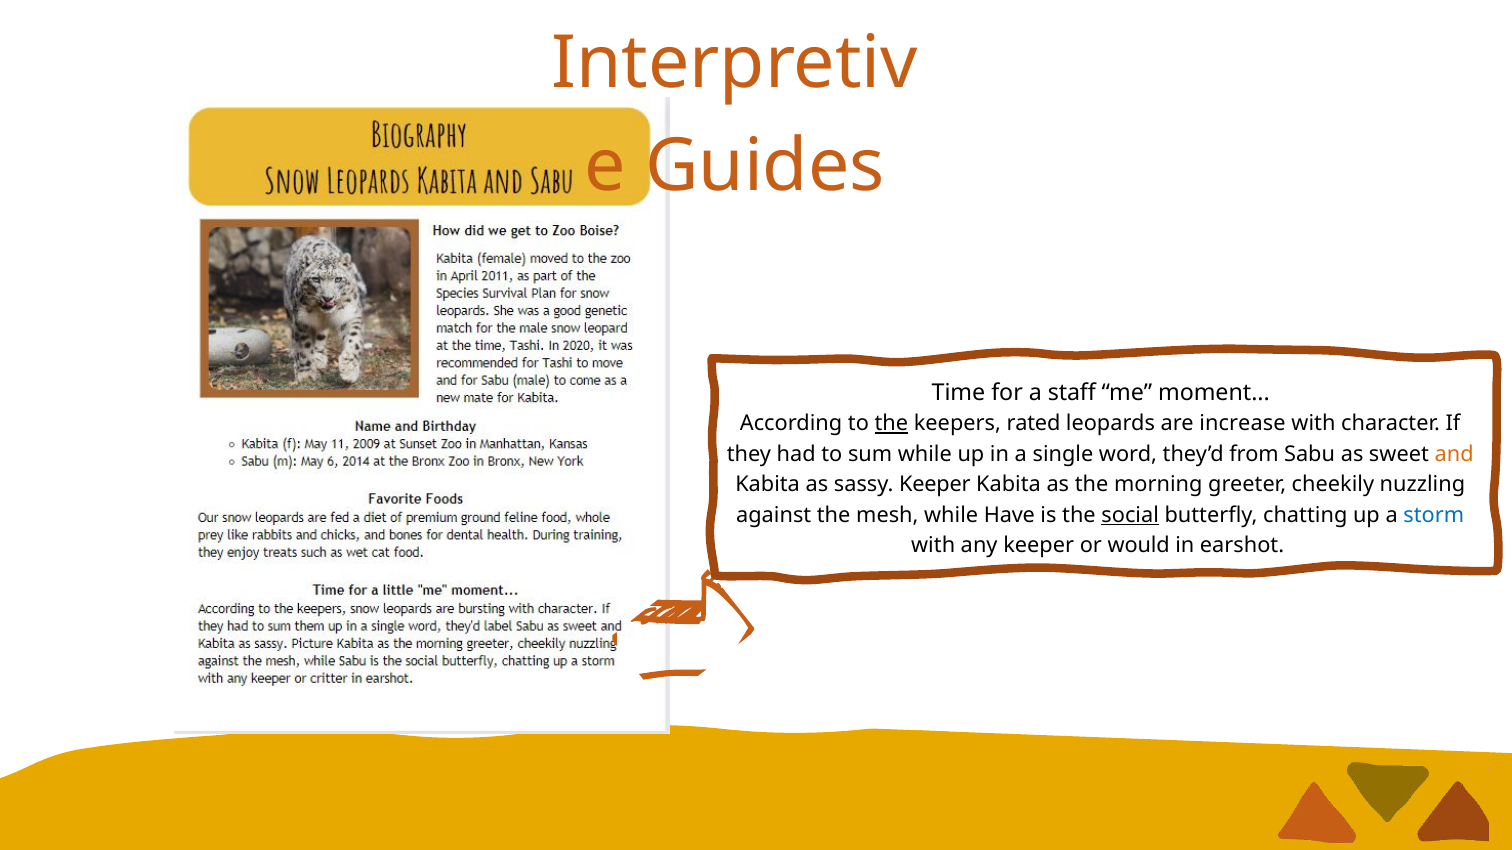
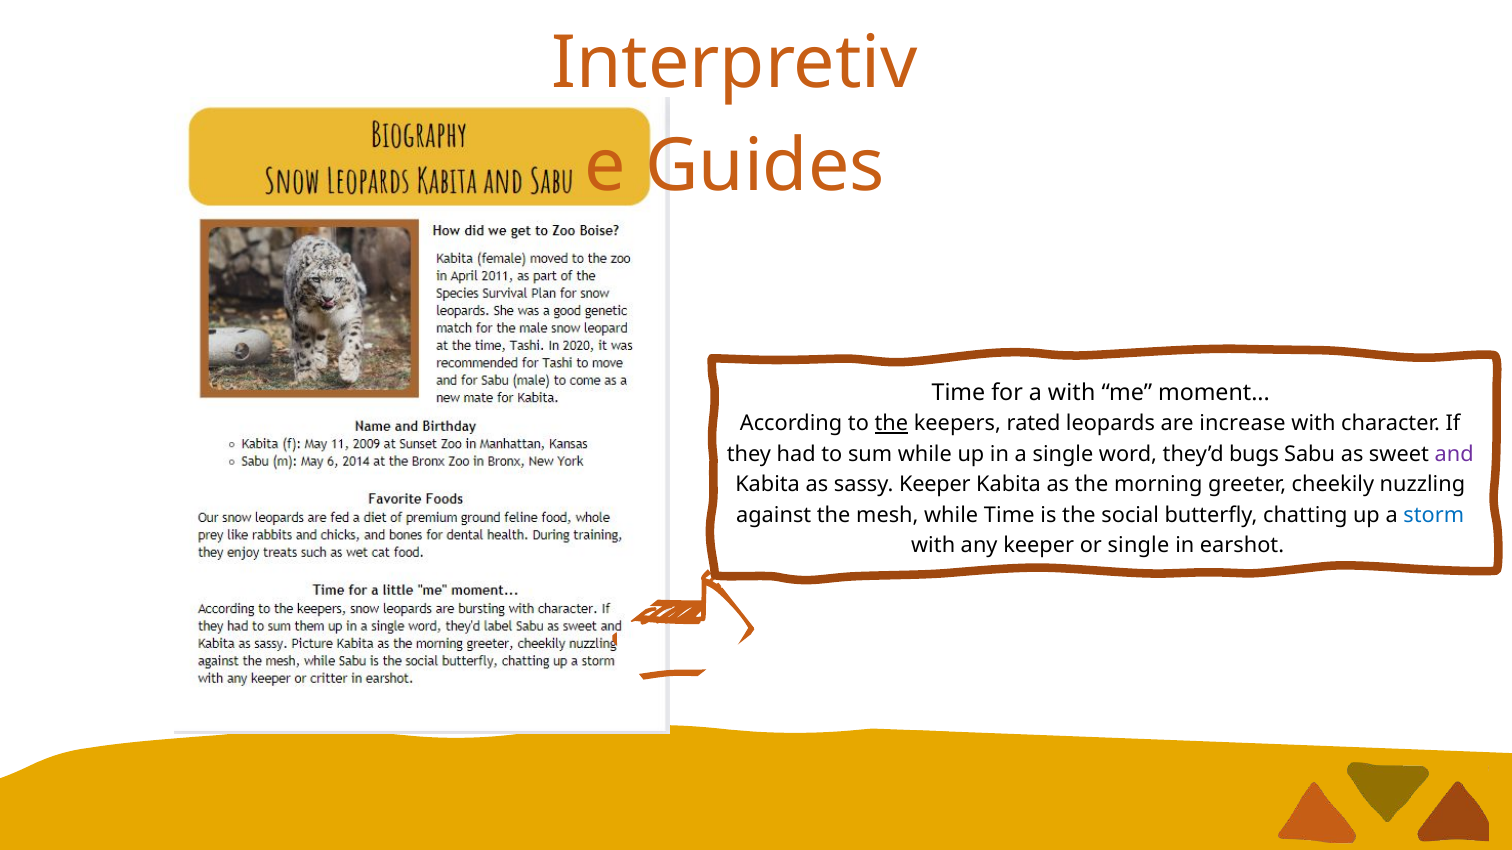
a staff: staff -> with (1072, 393)
from: from -> bugs (1254, 454)
and colour: orange -> purple (1454, 454)
while Have: Have -> Time (1009, 516)
social underline: present -> none (1130, 516)
or would: would -> single (1138, 546)
